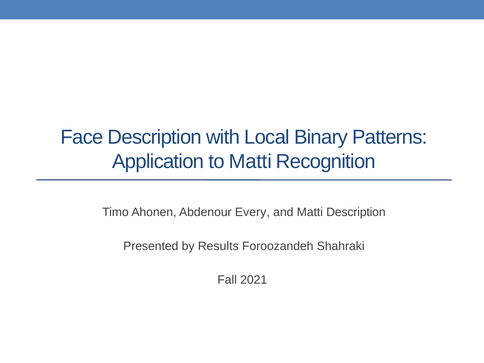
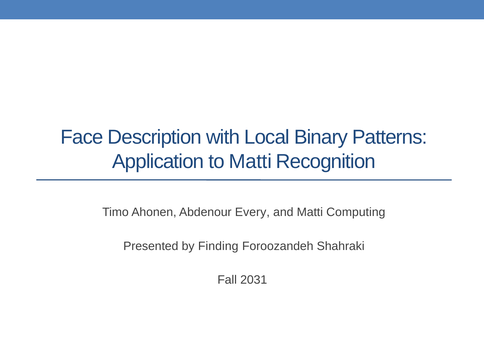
Matti Description: Description -> Computing (356, 212)
Results: Results -> Finding (218, 246)
2021: 2021 -> 2031 (254, 280)
